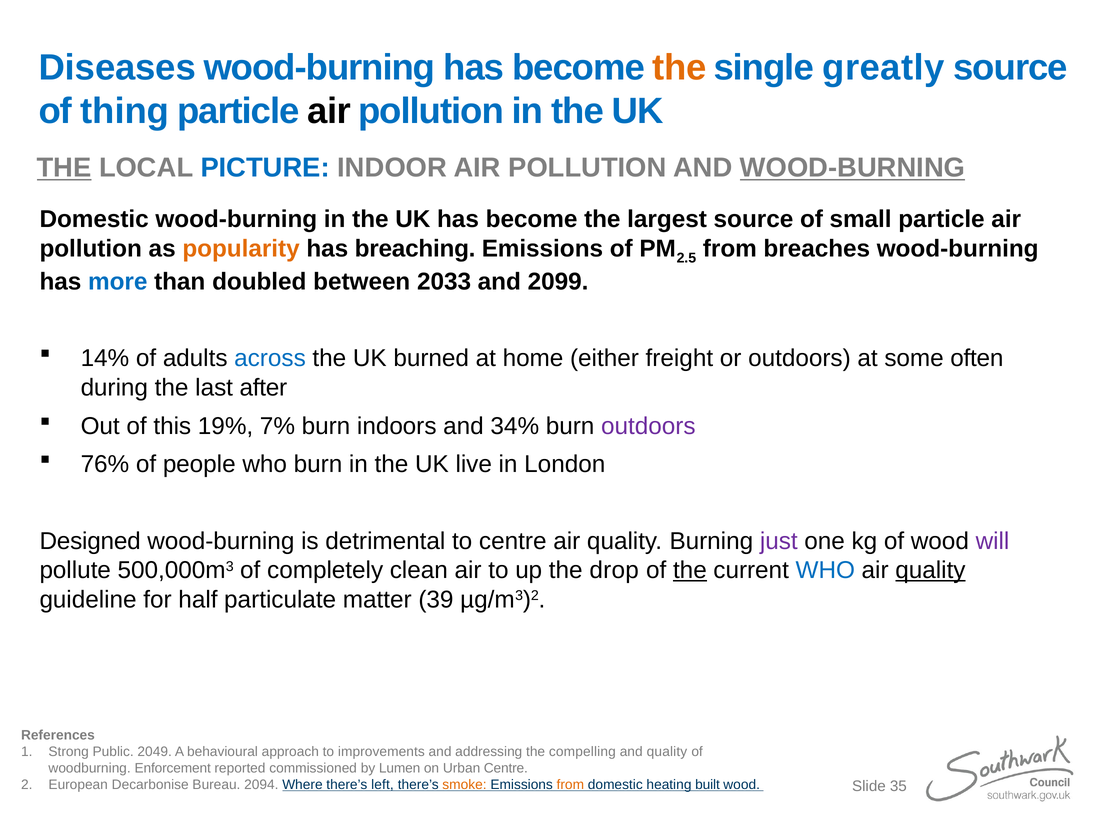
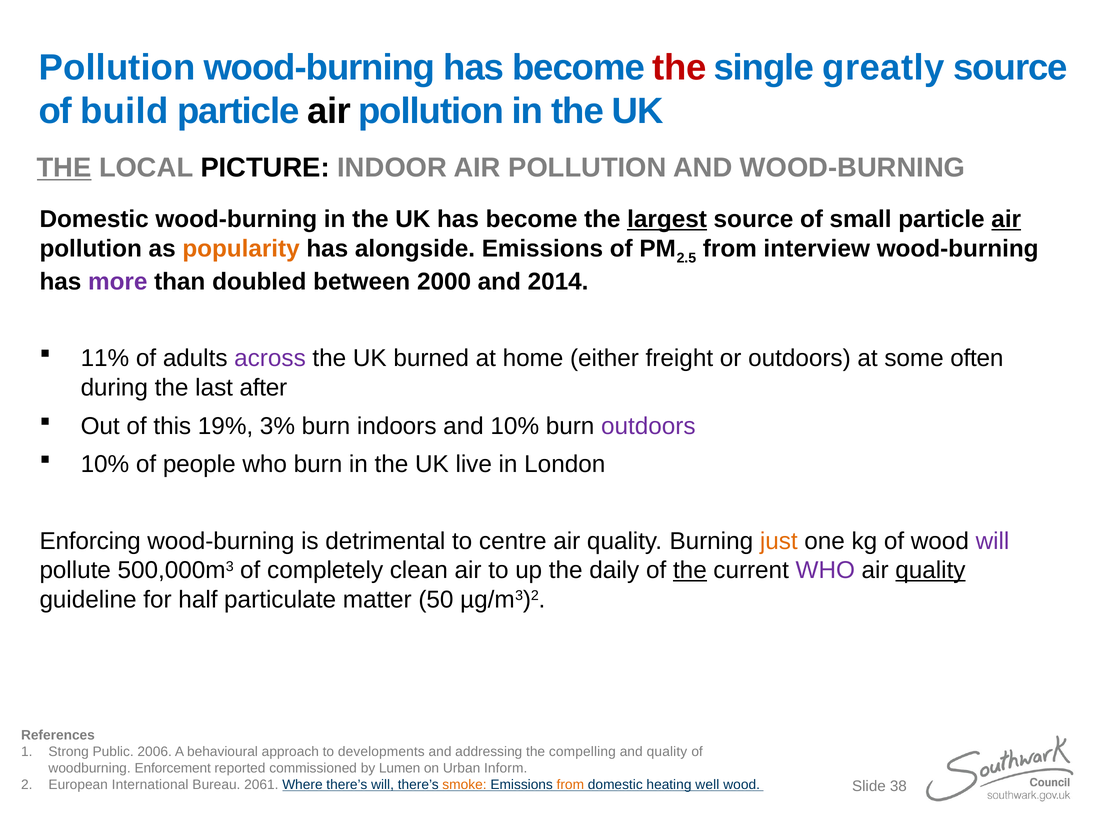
Diseases: Diseases -> Pollution (117, 68)
the colour: orange -> red (679, 68)
thing: thing -> build (124, 111)
PICTURE colour: blue -> black (265, 168)
WOOD-BURNING underline: present -> none (853, 168)
largest underline: none -> present (667, 219)
air underline: none -> present (1006, 219)
breaching: breaching -> alongside (415, 248)
breaches: breaches -> interview (817, 248)
more colour: blue -> purple (118, 282)
2033: 2033 -> 2000 (444, 282)
2099: 2099 -> 2014 (558, 282)
14%: 14% -> 11% (105, 358)
across colour: blue -> purple (270, 358)
7%: 7% -> 3% (277, 426)
and 34%: 34% -> 10% (515, 426)
76%: 76% -> 10% (105, 464)
Designed: Designed -> Enforcing (90, 541)
just colour: purple -> orange (779, 541)
drop: drop -> daily (614, 570)
WHO colour: blue -> purple (825, 570)
39: 39 -> 50 (436, 600)
2049: 2049 -> 2006 (155, 752)
improvements: improvements -> developments (381, 752)
Urban Centre: Centre -> Inform (506, 768)
Decarbonise: Decarbonise -> International (150, 785)
2094: 2094 -> 2061 (261, 785)
there’s left: left -> will (383, 785)
built: built -> well (707, 785)
35: 35 -> 38 (898, 786)
